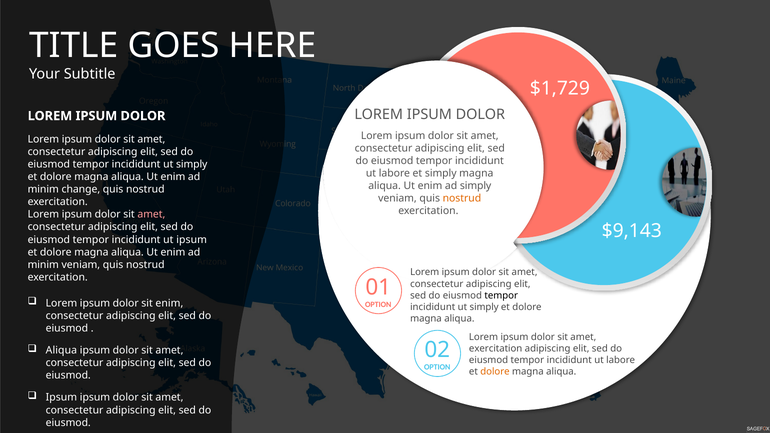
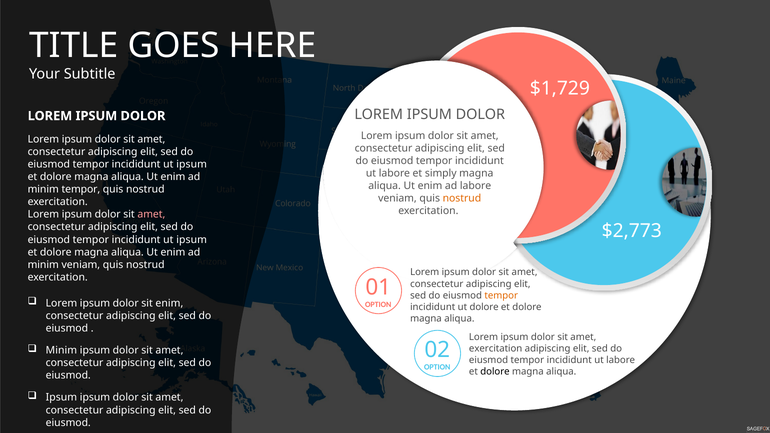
simply: simply -> ipsum (192, 164)
ad simply: simply -> labore (476, 186)
minim change: change -> tempor (81, 190)
$9,143: $9,143 -> $2,773 (632, 231)
tempor colour: black -> orange (501, 295)
simply: simply -> dolore (484, 307)
Aliqua: Aliqua -> Minim (61, 350)
dolore colour: orange -> black (495, 372)
